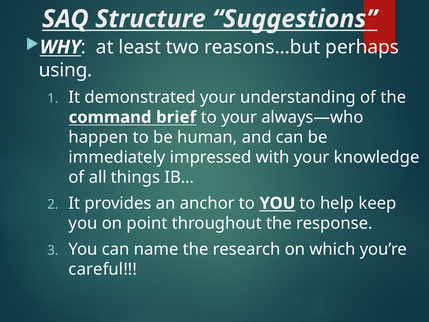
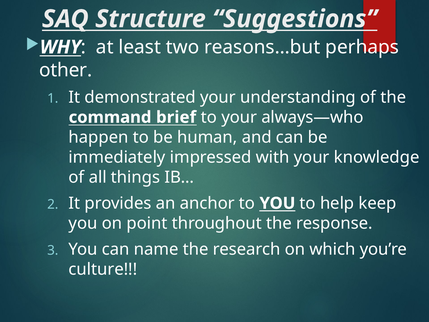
using: using -> other (66, 70)
careful: careful -> culture (103, 269)
